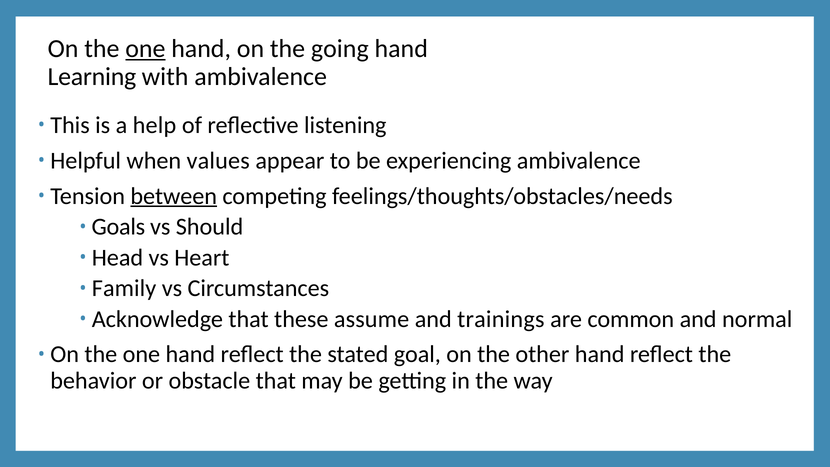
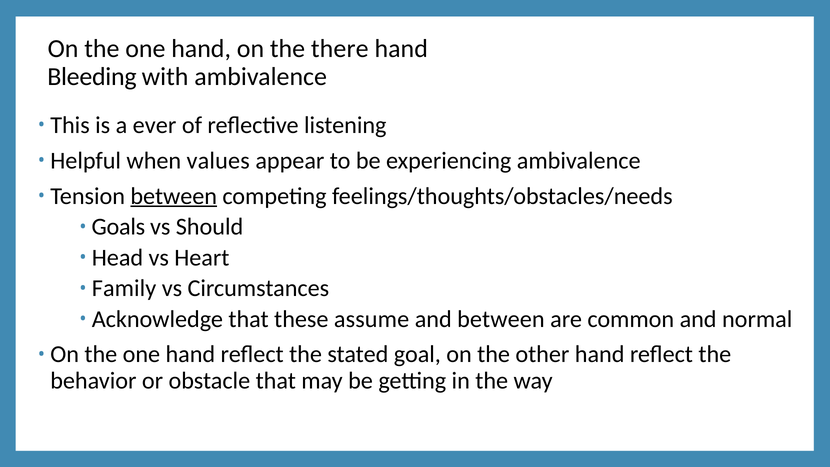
one underline: present -> none (145, 49)
going: going -> there (340, 49)
Learning: Learning -> Bleeding (92, 77)
help: help -> ever (154, 125)
and trainings: trainings -> between (501, 319)
